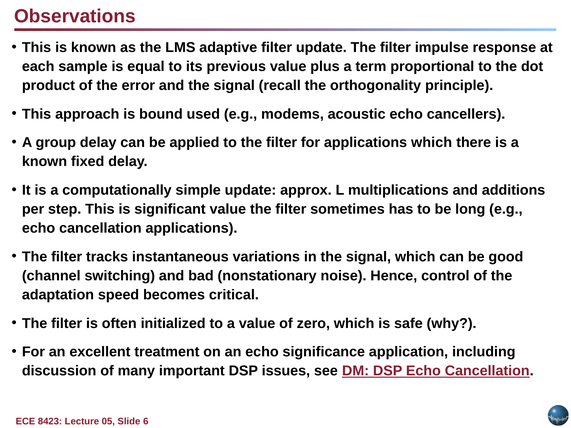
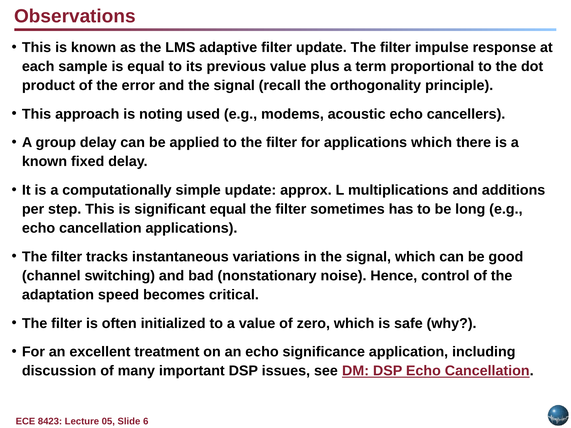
bound: bound -> noting (161, 114)
significant value: value -> equal (228, 209)
